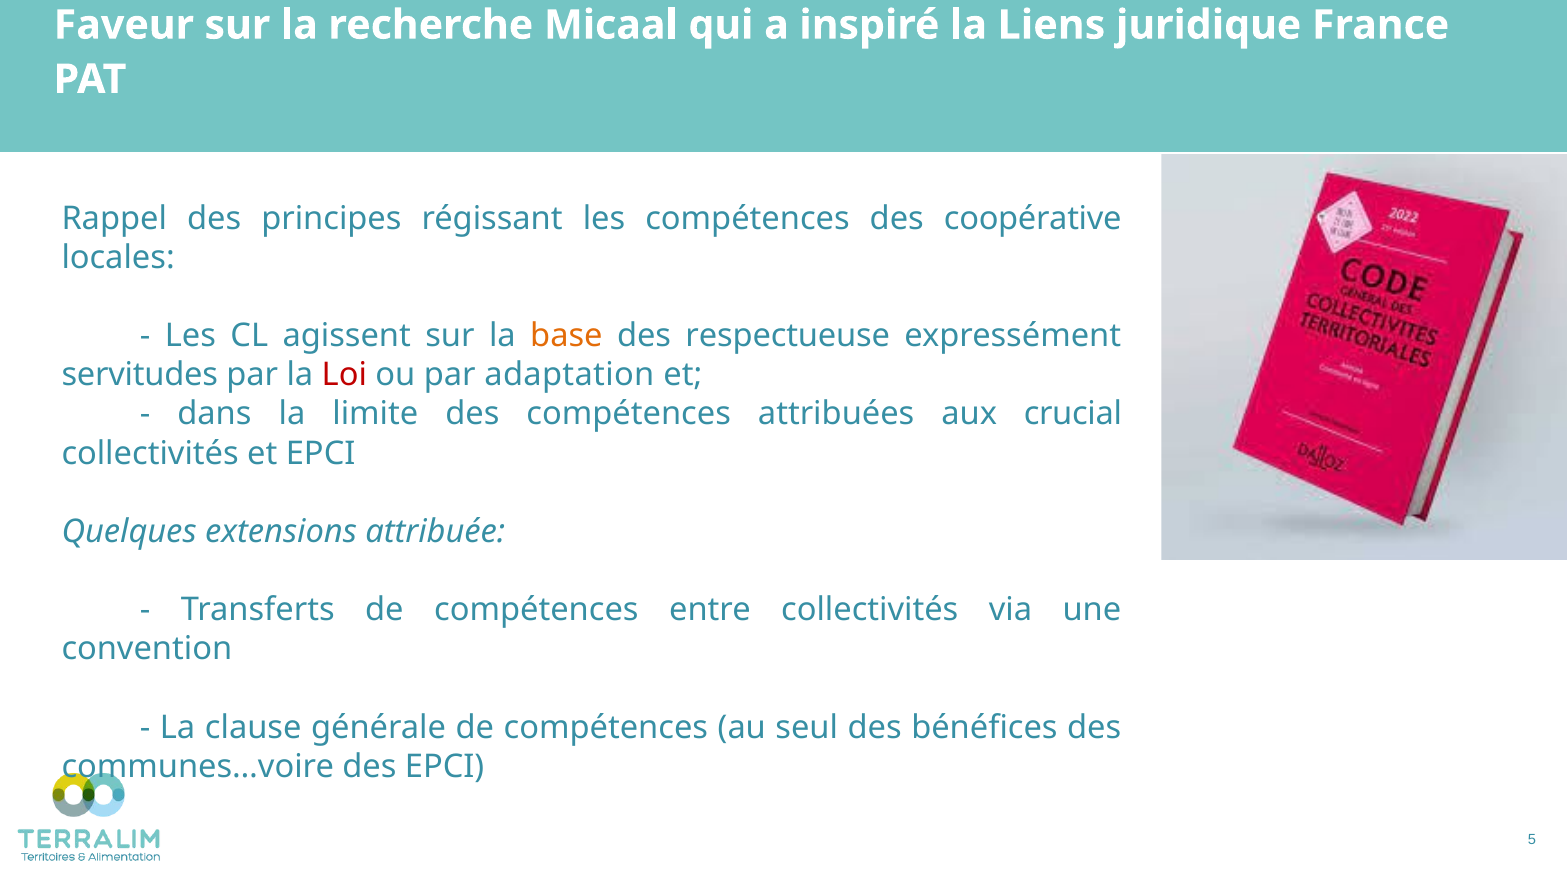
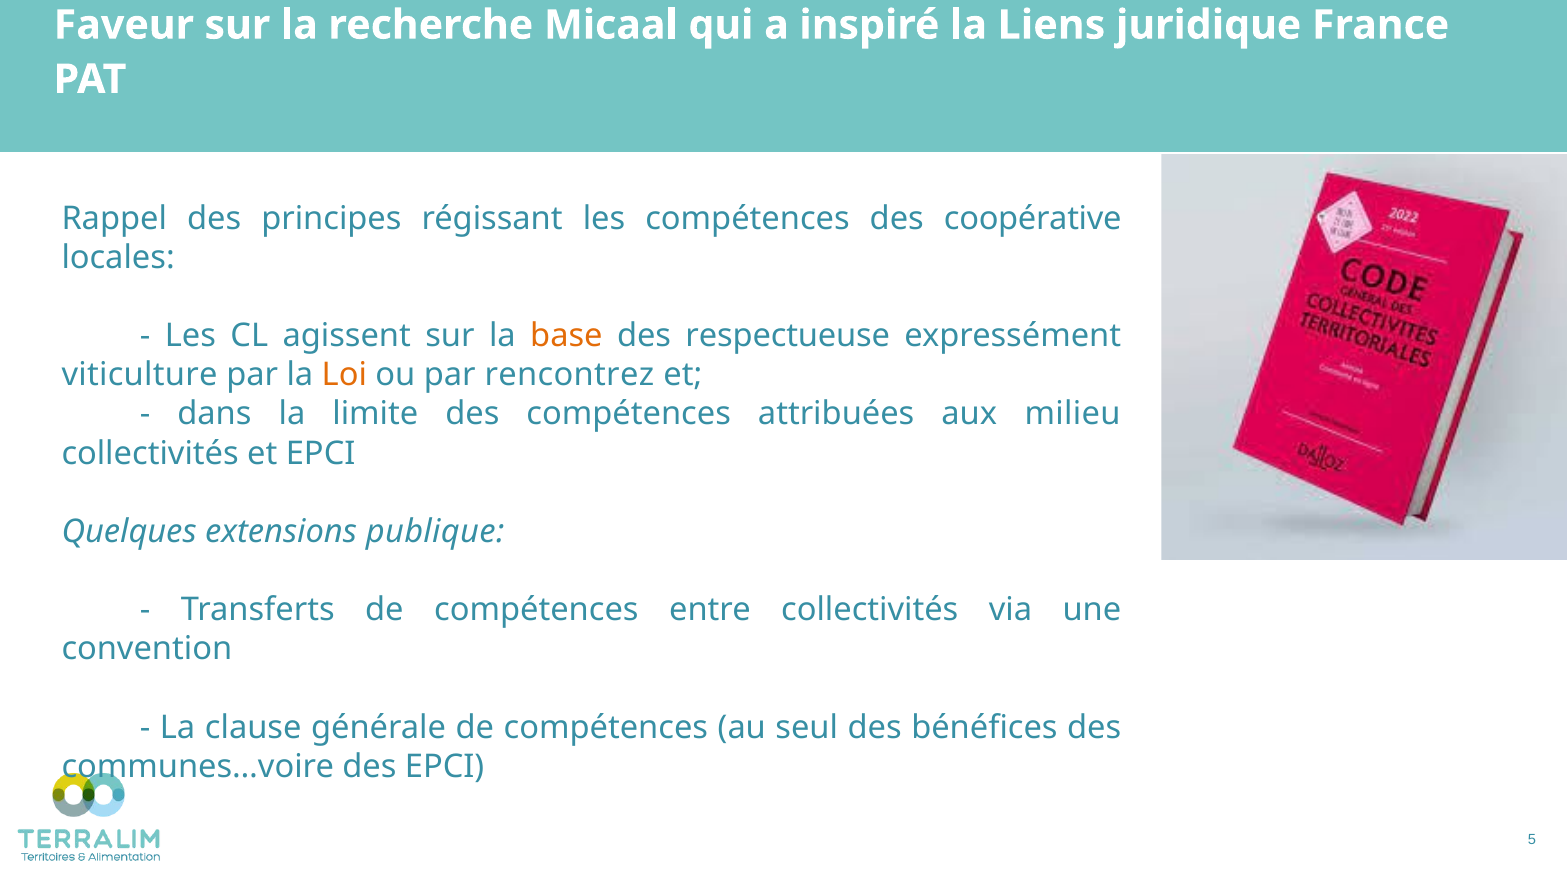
servitudes: servitudes -> viticulture (140, 375)
Loi colour: red -> orange (344, 375)
adaptation: adaptation -> rencontrez (569, 375)
crucial: crucial -> milieu (1073, 414)
attribuée: attribuée -> publique (435, 532)
